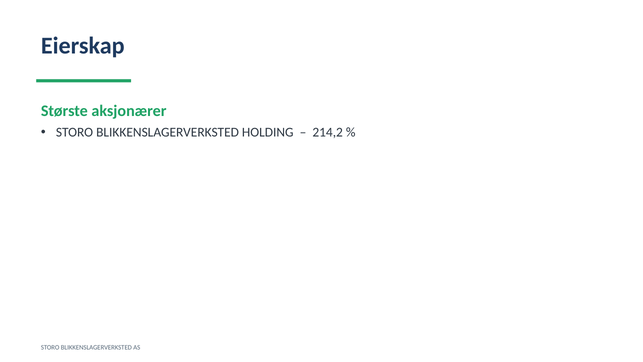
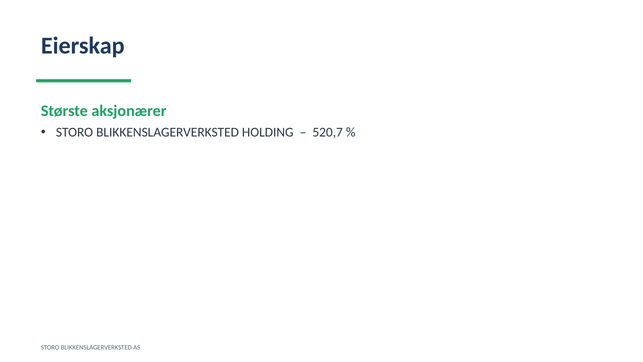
214,2: 214,2 -> 520,7 (328, 132)
